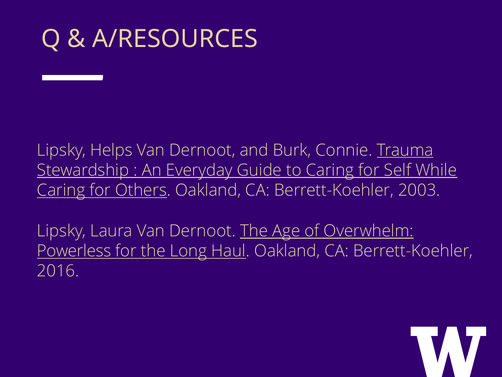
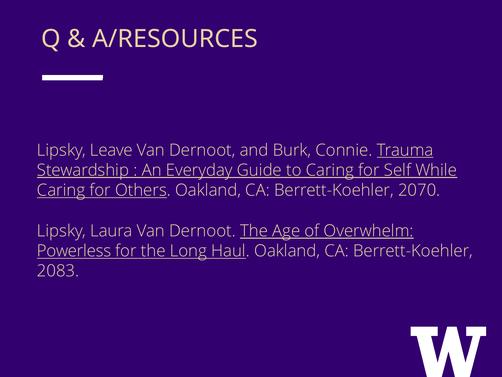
Helps: Helps -> Leave (111, 150)
2003: 2003 -> 2070 (419, 190)
2016: 2016 -> 2083 (58, 271)
